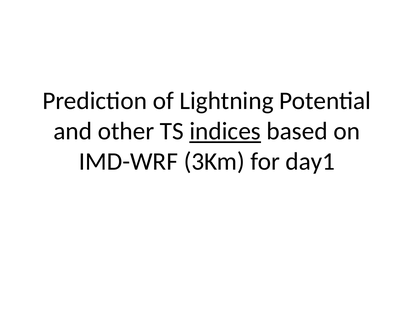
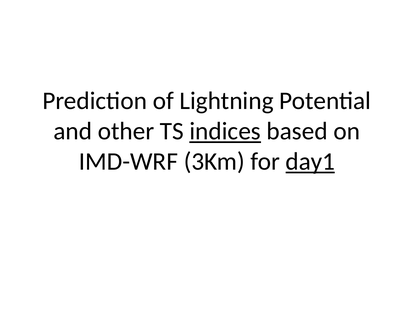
day1 underline: none -> present (310, 162)
